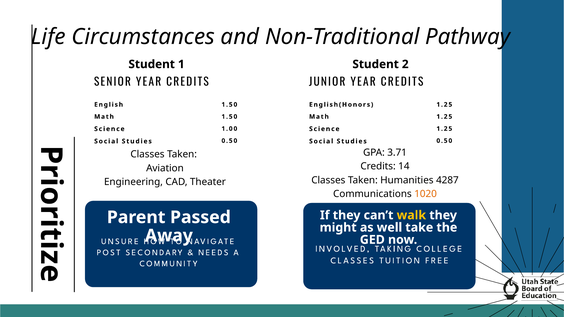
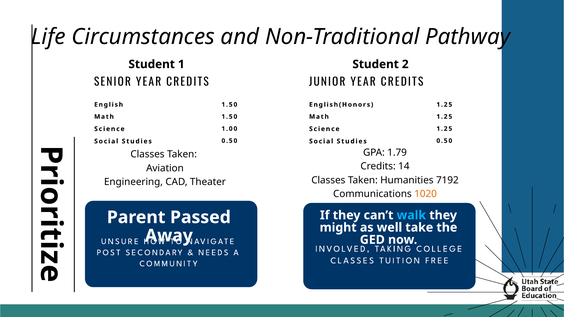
3.71: 3.71 -> 1.79 (397, 153)
4287: 4287 -> 7192 (447, 180)
walk colour: yellow -> light blue (411, 215)
